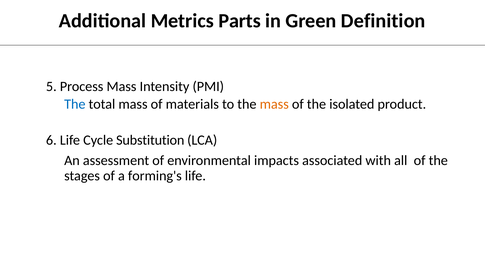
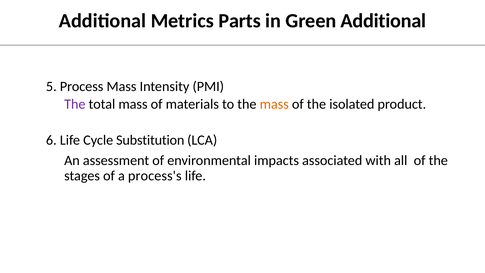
Green Definition: Definition -> Additional (383, 21)
The colour: blue -> purple (75, 104)
forming's: forming's -> process's (155, 176)
